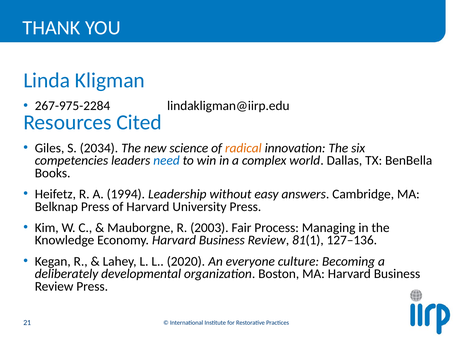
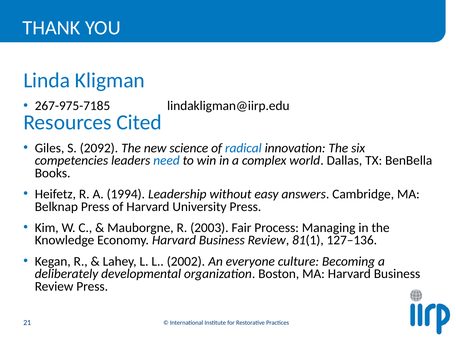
267-975-2284: 267-975-2284 -> 267-975-7185 (72, 106)
2034: 2034 -> 2092 (99, 148)
radical colour: orange -> blue (243, 148)
2020: 2020 -> 2002 (186, 261)
